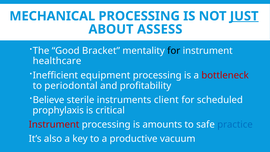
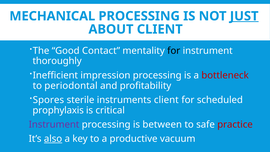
ABOUT ASSESS: ASSESS -> CLIENT (160, 29)
Bracket: Bracket -> Contact (101, 51)
healthcare: healthcare -> thoroughly (57, 61)
equipment: equipment -> impression (105, 75)
Believe: Believe -> Spores (48, 100)
Instrument colour: red -> purple (54, 124)
amounts: amounts -> between (162, 124)
practice colour: blue -> red (235, 124)
also underline: none -> present (53, 139)
